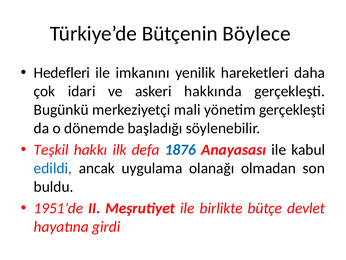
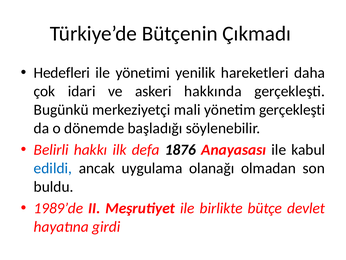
Böylece: Böylece -> Çıkmadı (257, 33)
imkanını: imkanını -> yönetimi (143, 73)
Teşkil: Teşkil -> Belirli (51, 149)
1876 colour: blue -> black (180, 149)
1951’de: 1951’de -> 1989’de (58, 208)
